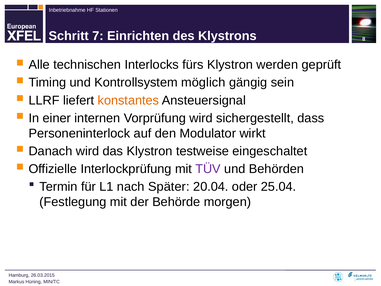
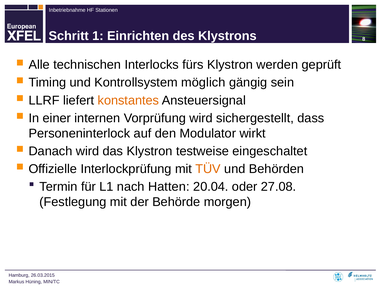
7: 7 -> 1 (98, 36)
TÜV colour: purple -> orange (208, 169)
Später: Später -> Hatten (169, 187)
25.04: 25.04 -> 27.08 (279, 187)
